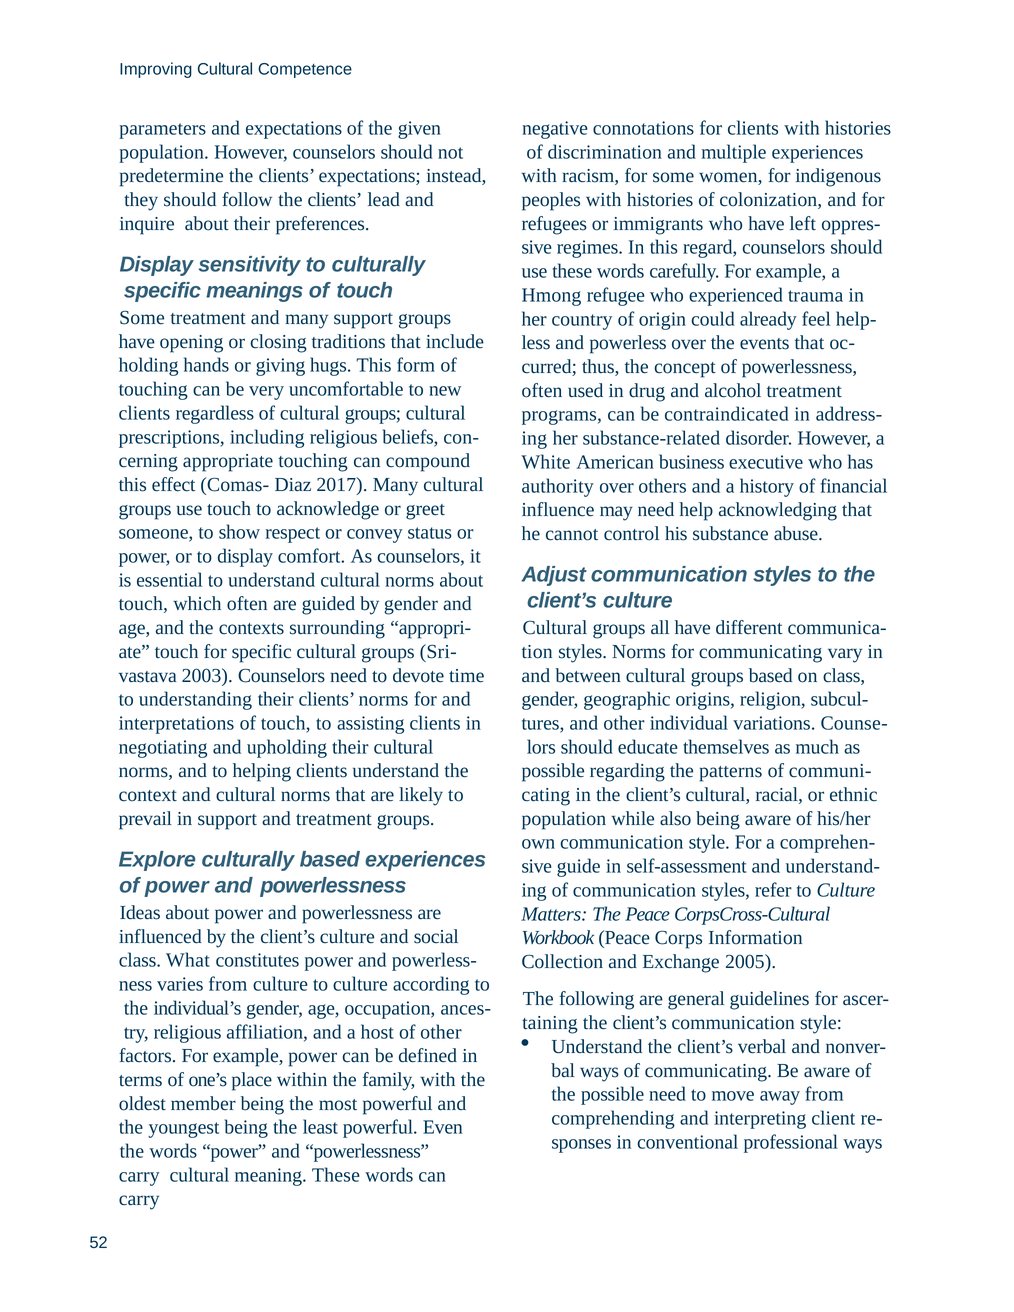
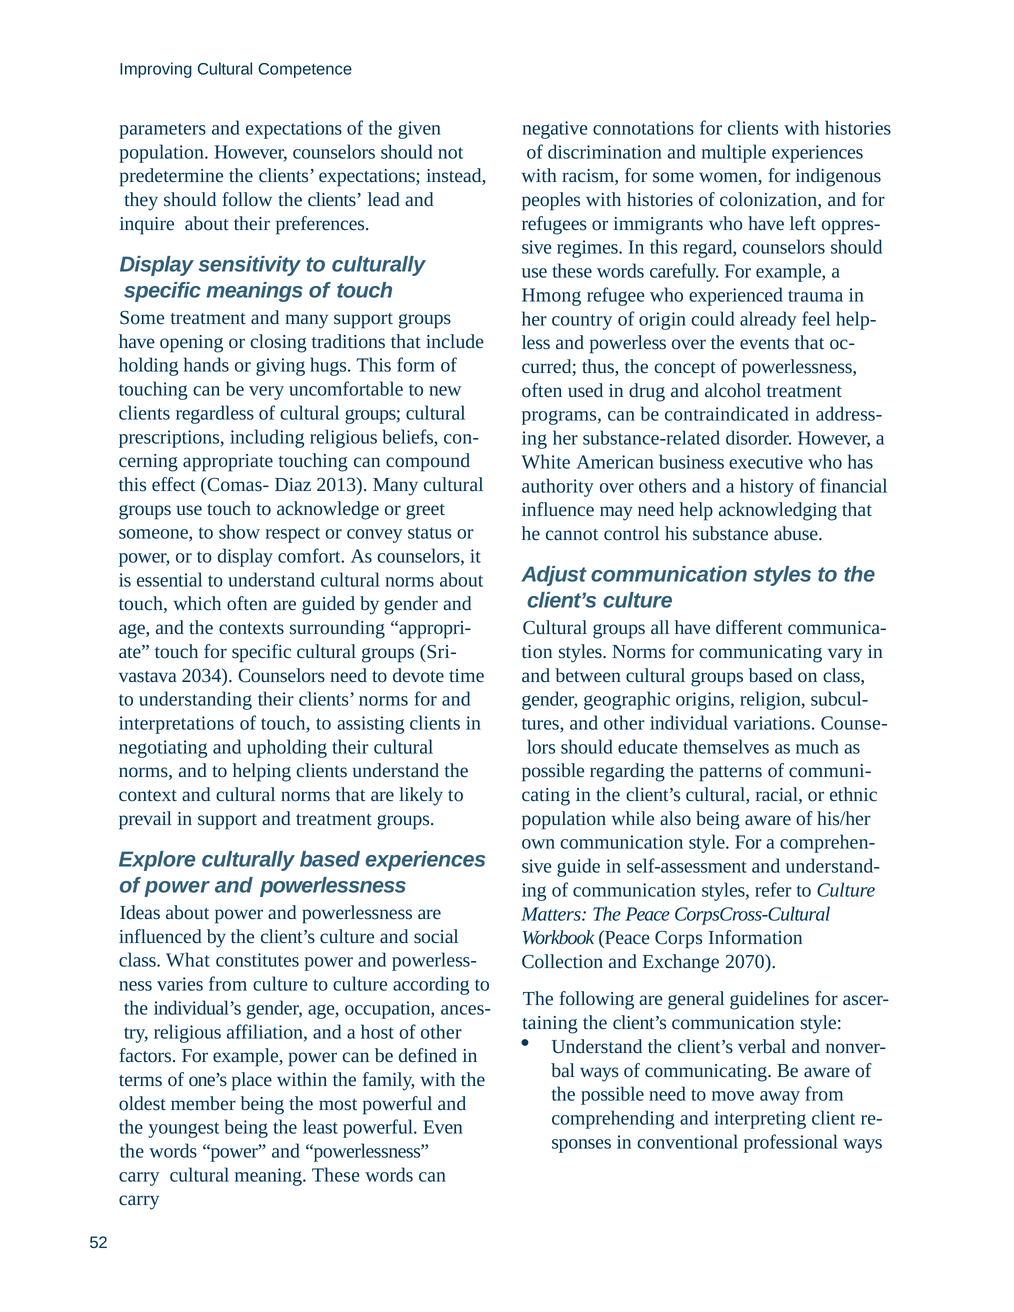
2017: 2017 -> 2013 (342, 485)
2003: 2003 -> 2034 (207, 676)
2005: 2005 -> 2070 (751, 962)
